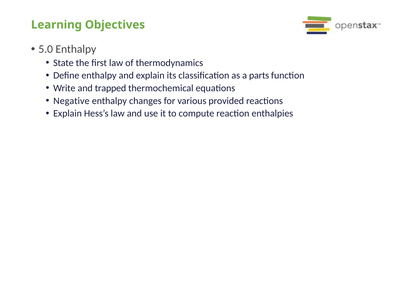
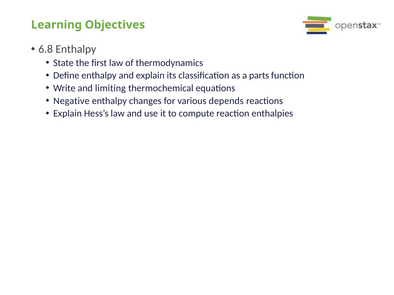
5.0: 5.0 -> 6.8 (46, 49)
trapped: trapped -> limiting (110, 88)
provided: provided -> depends (226, 101)
